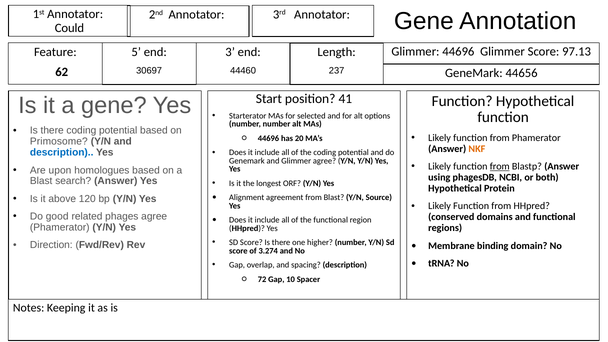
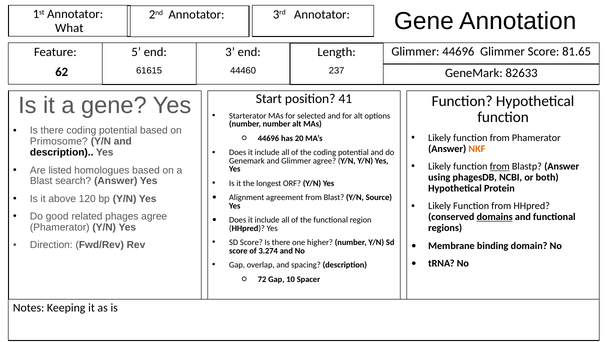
Could: Could -> What (69, 28)
97.13: 97.13 -> 81.65 (577, 52)
30697: 30697 -> 61615 (149, 71)
44656: 44656 -> 82633 (522, 73)
description colour: blue -> black (62, 152)
upon: upon -> listed (60, 170)
domains underline: none -> present (495, 217)
